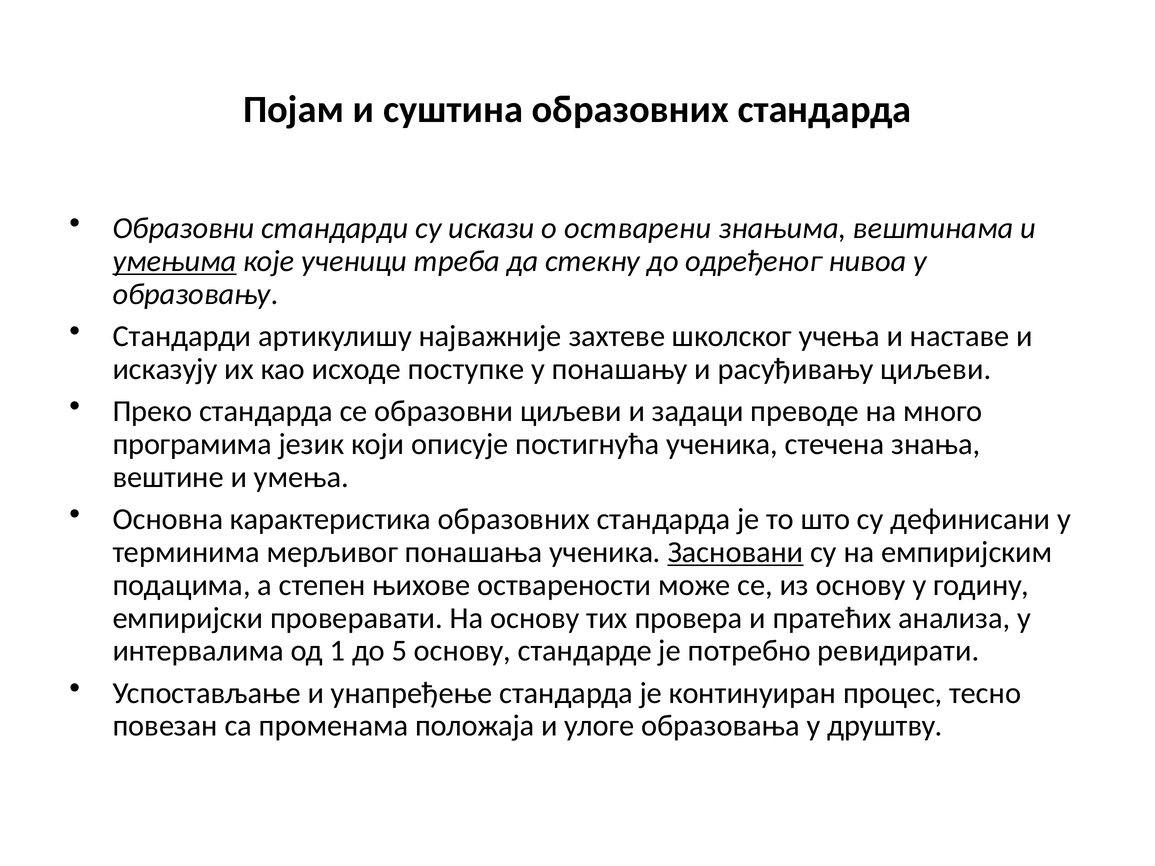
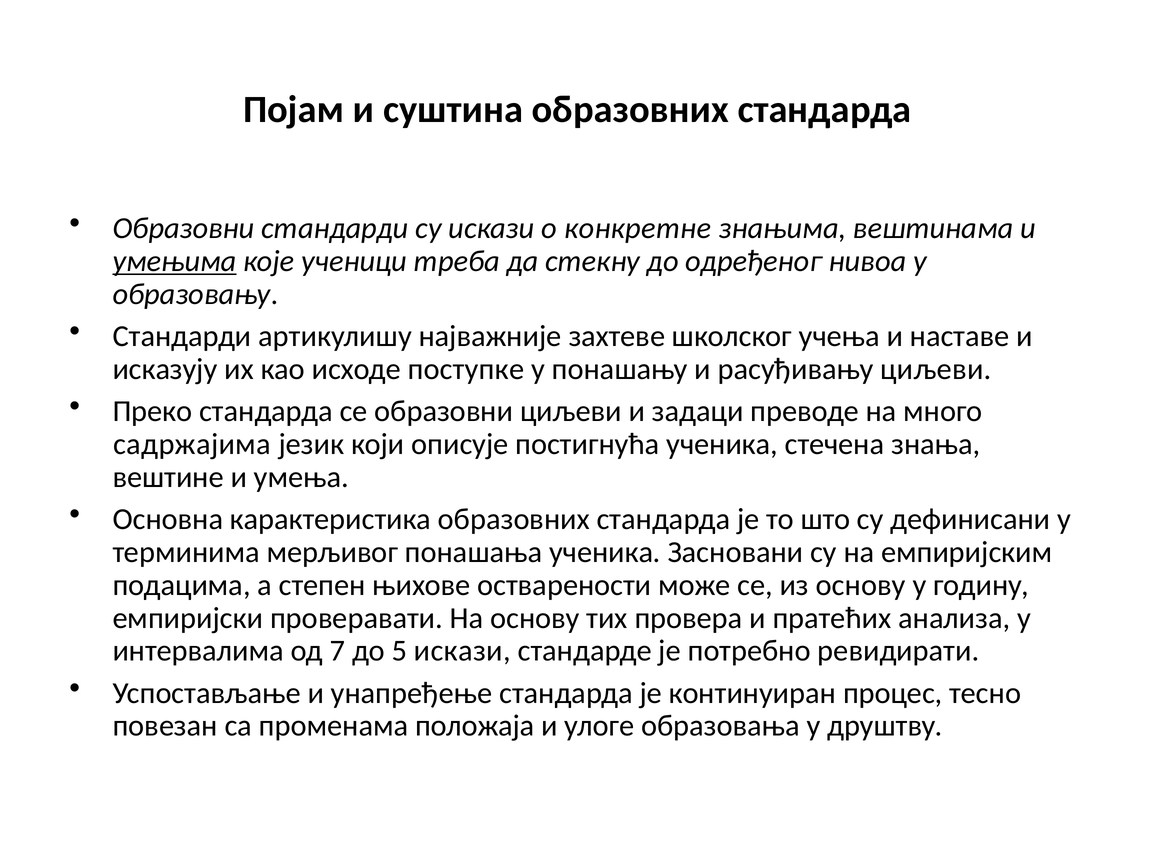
остварени: остварени -> конкретне (638, 228)
програмима: програмима -> садржајима (192, 444)
Засновани underline: present -> none (735, 552)
1: 1 -> 7 (337, 651)
5 основу: основу -> искази (462, 651)
